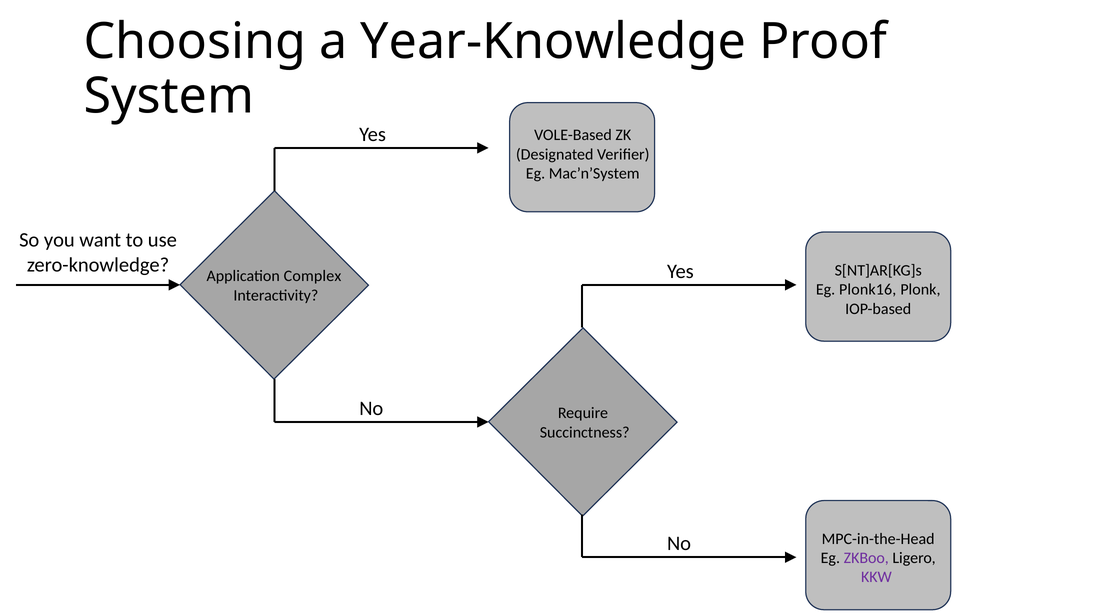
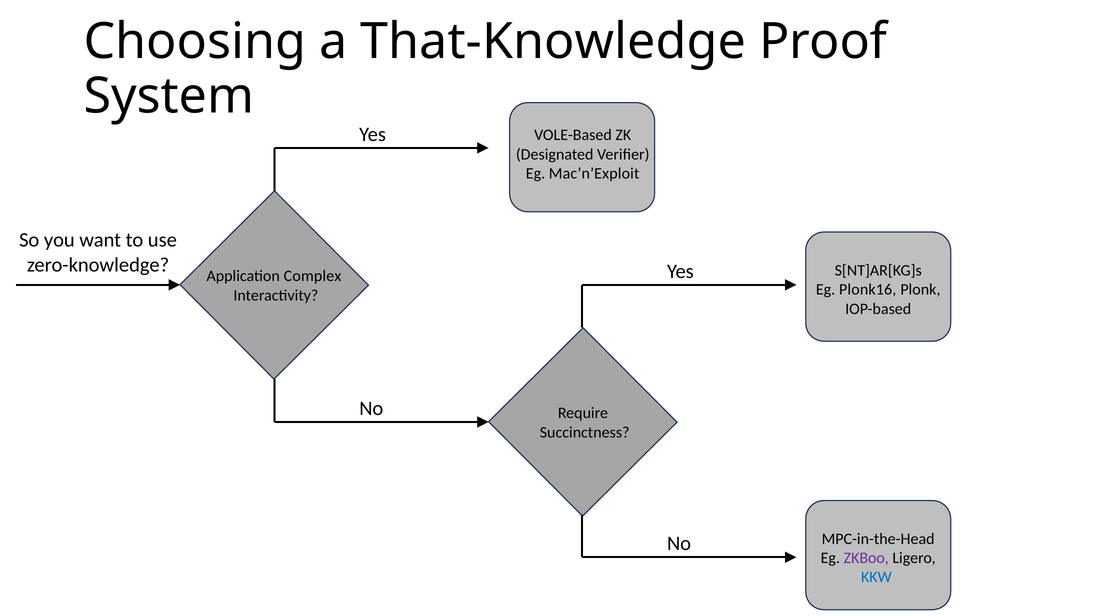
Year-Knowledge: Year-Knowledge -> That-Knowledge (553, 42)
Mac’n’System: Mac’n’System -> Mac’n’Exploit (594, 174)
KKW colour: purple -> blue (876, 578)
